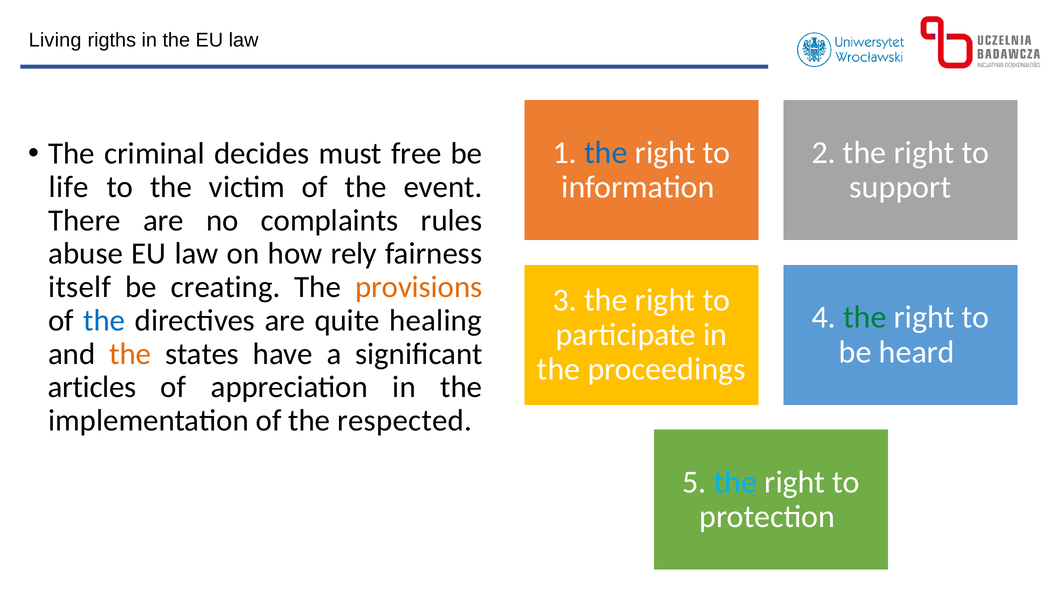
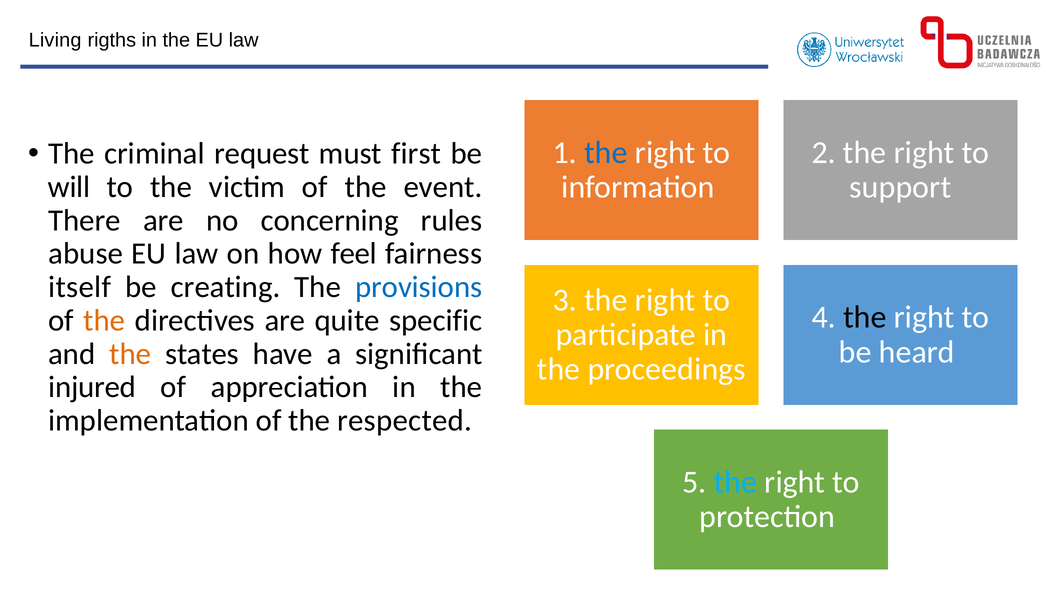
decides: decides -> request (262, 154)
free: free -> first (416, 154)
life: life -> will (69, 187)
complaints: complaints -> concerning (330, 220)
rely: rely -> feel (354, 254)
provisions colour: orange -> blue (419, 287)
the colour: green -> black (865, 318)
the colour: blue -> orange (104, 321)
healing: healing -> specific (436, 321)
articles: articles -> injured (92, 387)
